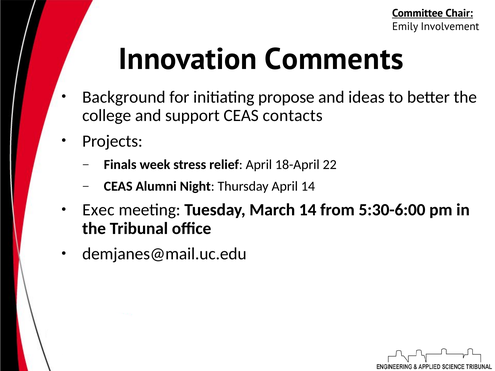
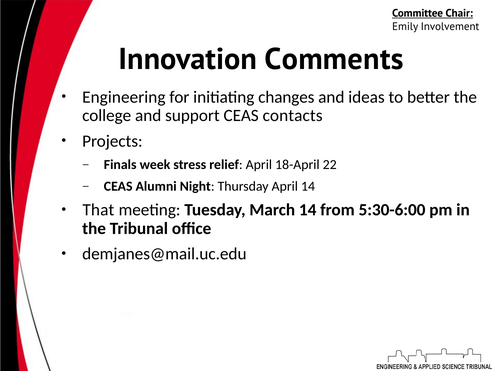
Background: Background -> Engineering (124, 97)
propose: propose -> changes (286, 97)
Exec: Exec -> That (98, 210)
